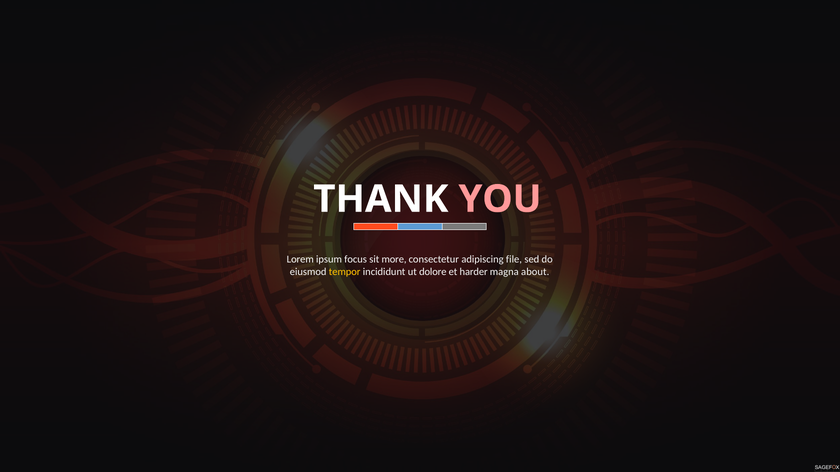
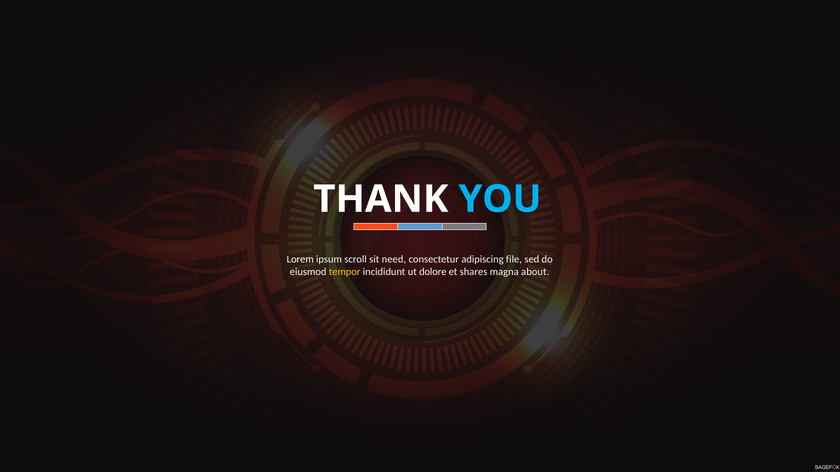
YOU colour: pink -> light blue (500, 199)
focus: focus -> scroll (356, 259)
more: more -> need (394, 259)
harder: harder -> shares (474, 272)
